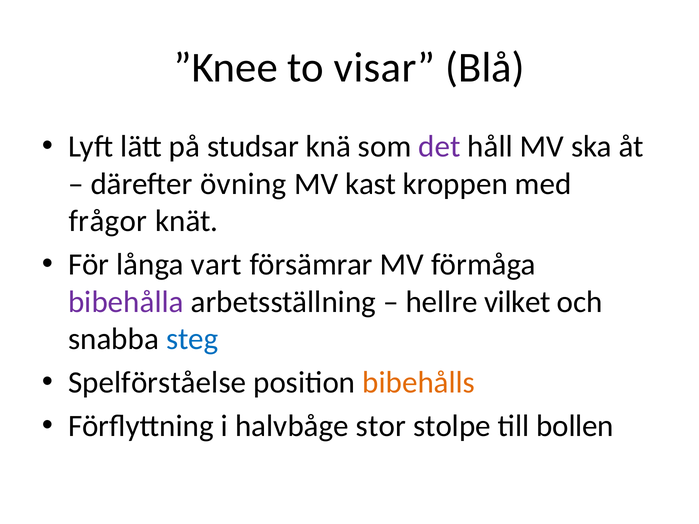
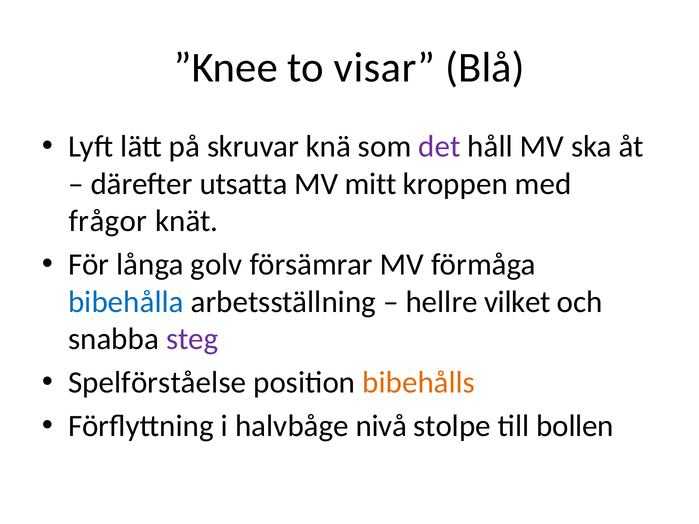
studsar: studsar -> skruvar (253, 147)
övning: övning -> utsatta (244, 184)
kast: kast -> mitt (371, 184)
vart: vart -> golv (216, 265)
bibehålla colour: purple -> blue (126, 302)
steg colour: blue -> purple (192, 339)
stor: stor -> nivå (381, 426)
